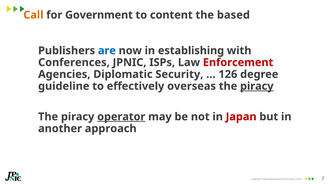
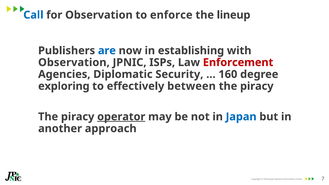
Call colour: orange -> blue (33, 15)
for Government: Government -> Observation (99, 15)
content: content -> enforce (171, 15)
based: based -> lineup (234, 15)
Conferences: Conferences -> Observation (74, 62)
126: 126 -> 160 (228, 74)
guideline: guideline -> exploring (64, 86)
overseas: overseas -> between (192, 86)
piracy underline: present -> none (257, 86)
Japan colour: red -> blue (241, 117)
